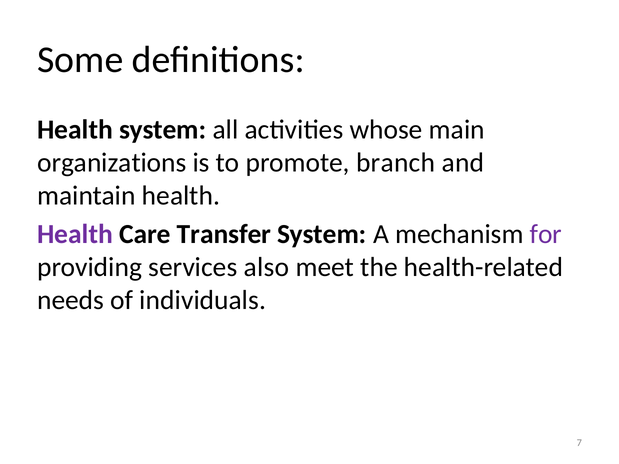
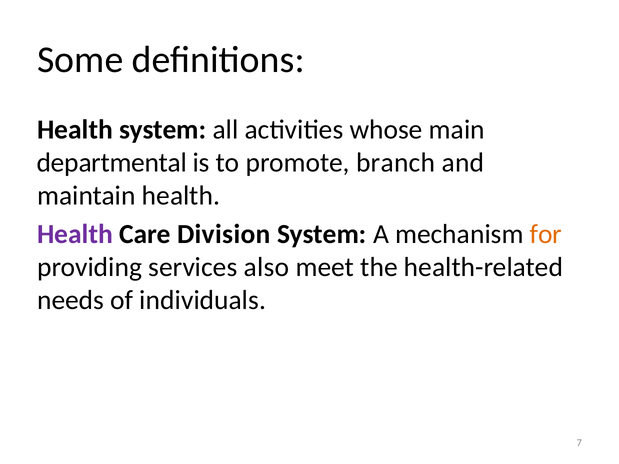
organizations: organizations -> departmental (112, 163)
Transfer: Transfer -> Division (224, 234)
for colour: purple -> orange (546, 234)
